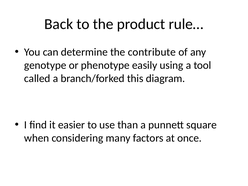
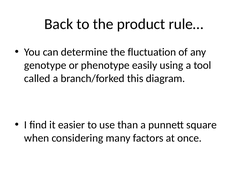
contribute: contribute -> fluctuation (152, 52)
